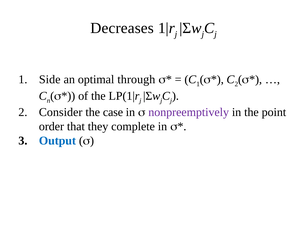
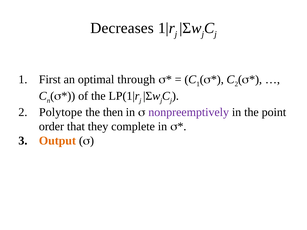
Side: Side -> First (50, 80)
Consider: Consider -> Polytope (61, 112)
case: case -> then (113, 112)
Output colour: blue -> orange (57, 141)
